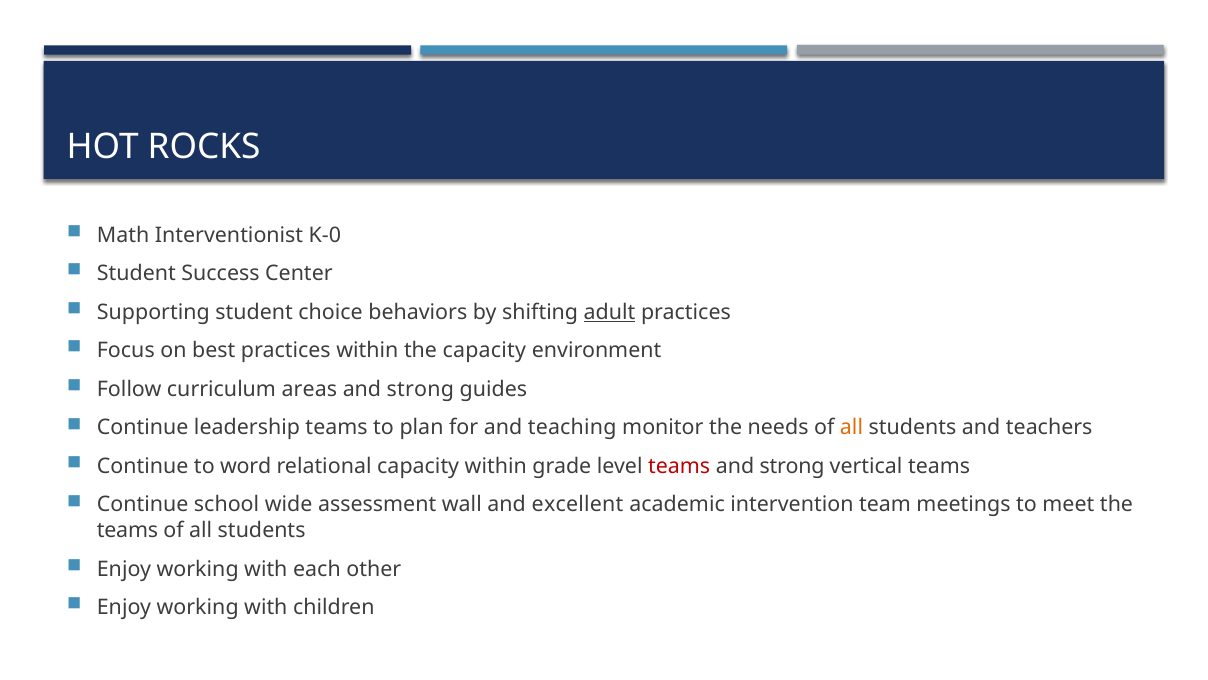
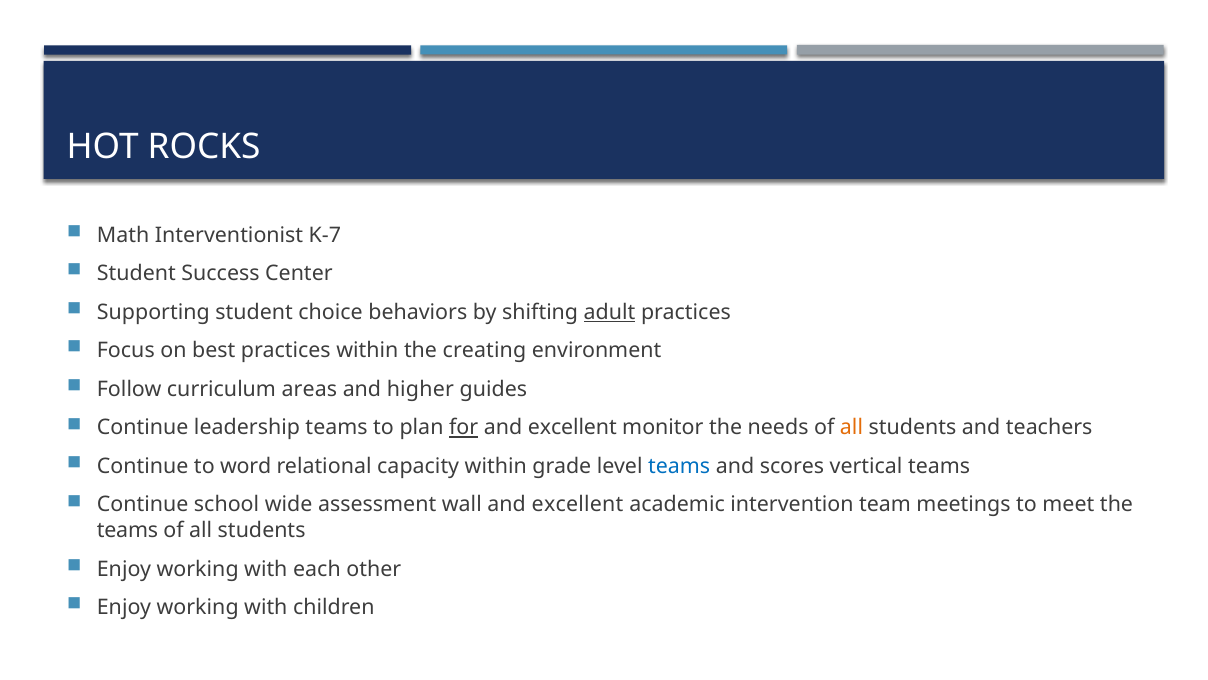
K-0: K-0 -> K-7 (325, 235)
the capacity: capacity -> creating (484, 350)
strong: strong -> higher (420, 389)
for underline: none -> present (464, 427)
teaching: teaching -> excellent (572, 427)
teams colour: red -> blue (679, 466)
strong: strong -> scores (792, 466)
